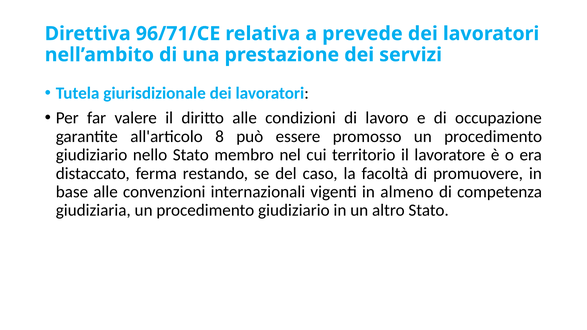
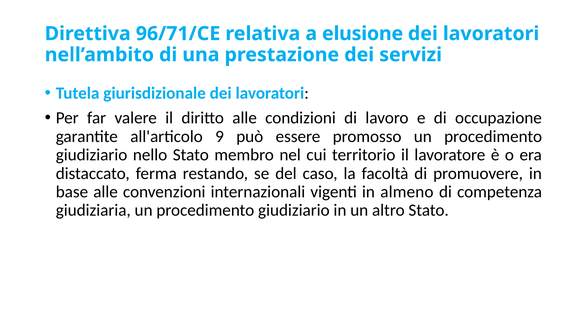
prevede: prevede -> elusione (363, 34)
8: 8 -> 9 (220, 136)
